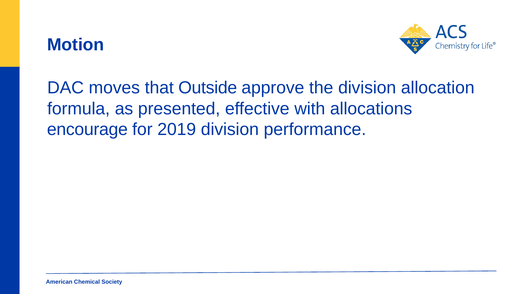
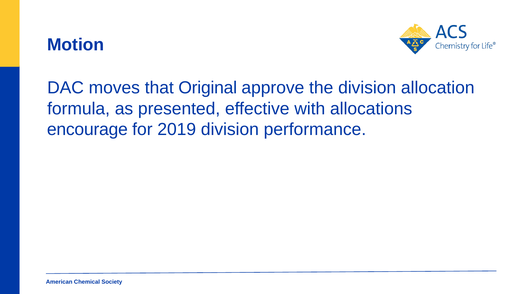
Outside: Outside -> Original (208, 88)
